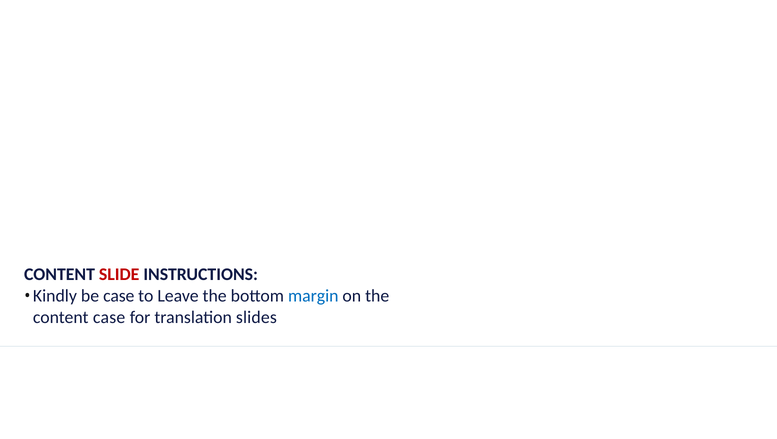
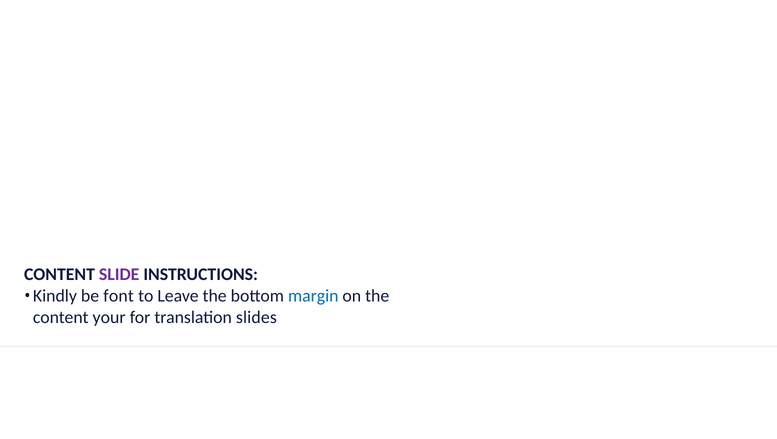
SLIDE colour: red -> purple (119, 275)
be case: case -> font (119, 296)
content case: case -> your (109, 317)
